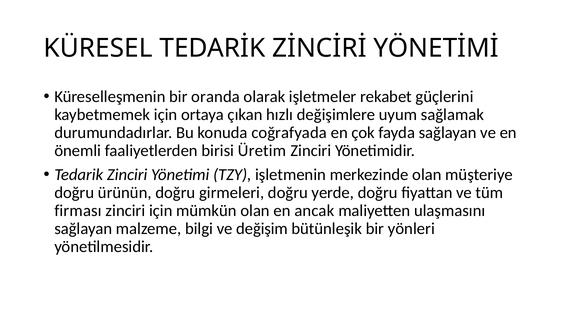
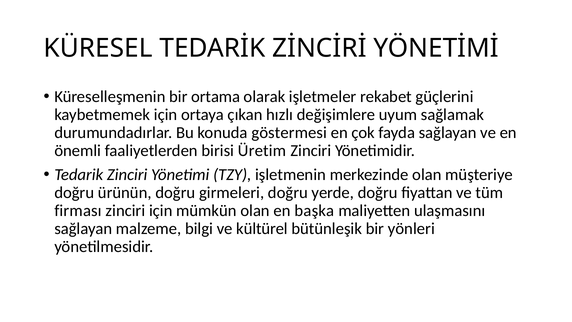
oranda: oranda -> ortama (216, 97)
coğrafyada: coğrafyada -> göstermesi (289, 133)
ancak: ancak -> başka (314, 211)
değişim: değişim -> kültürel (262, 229)
